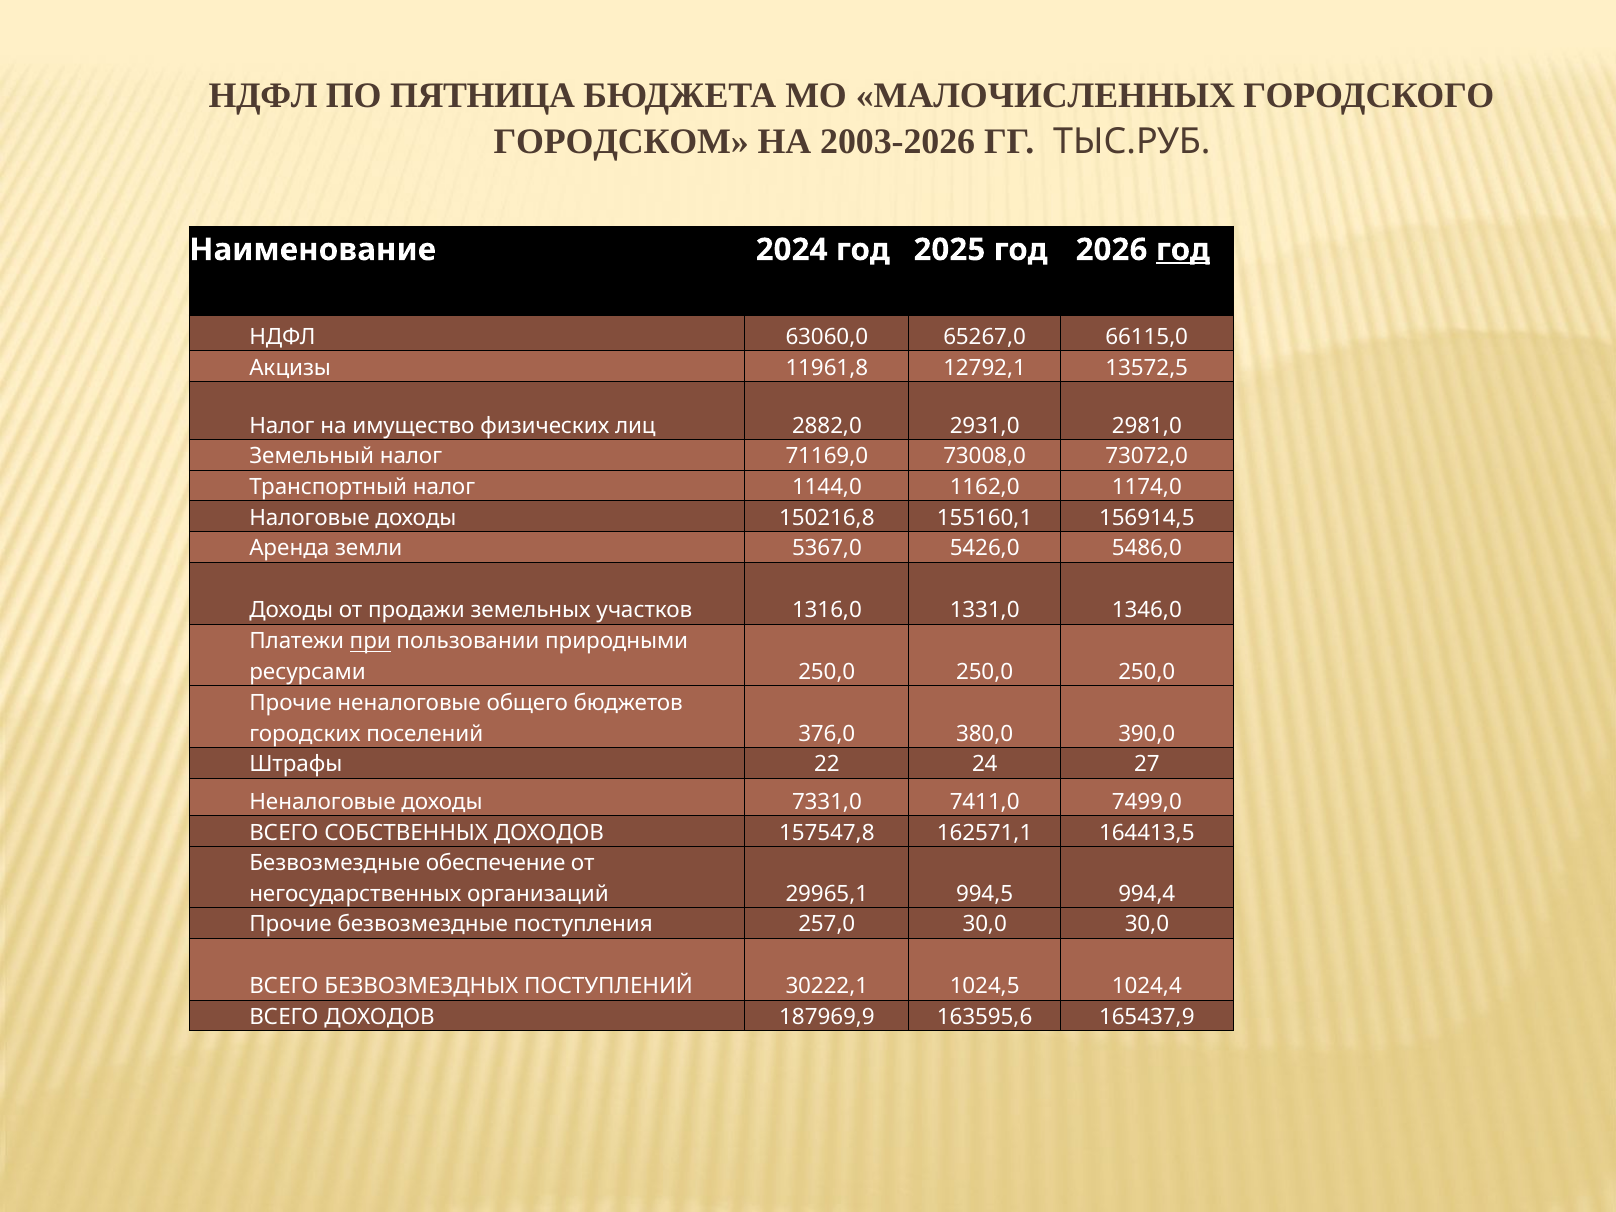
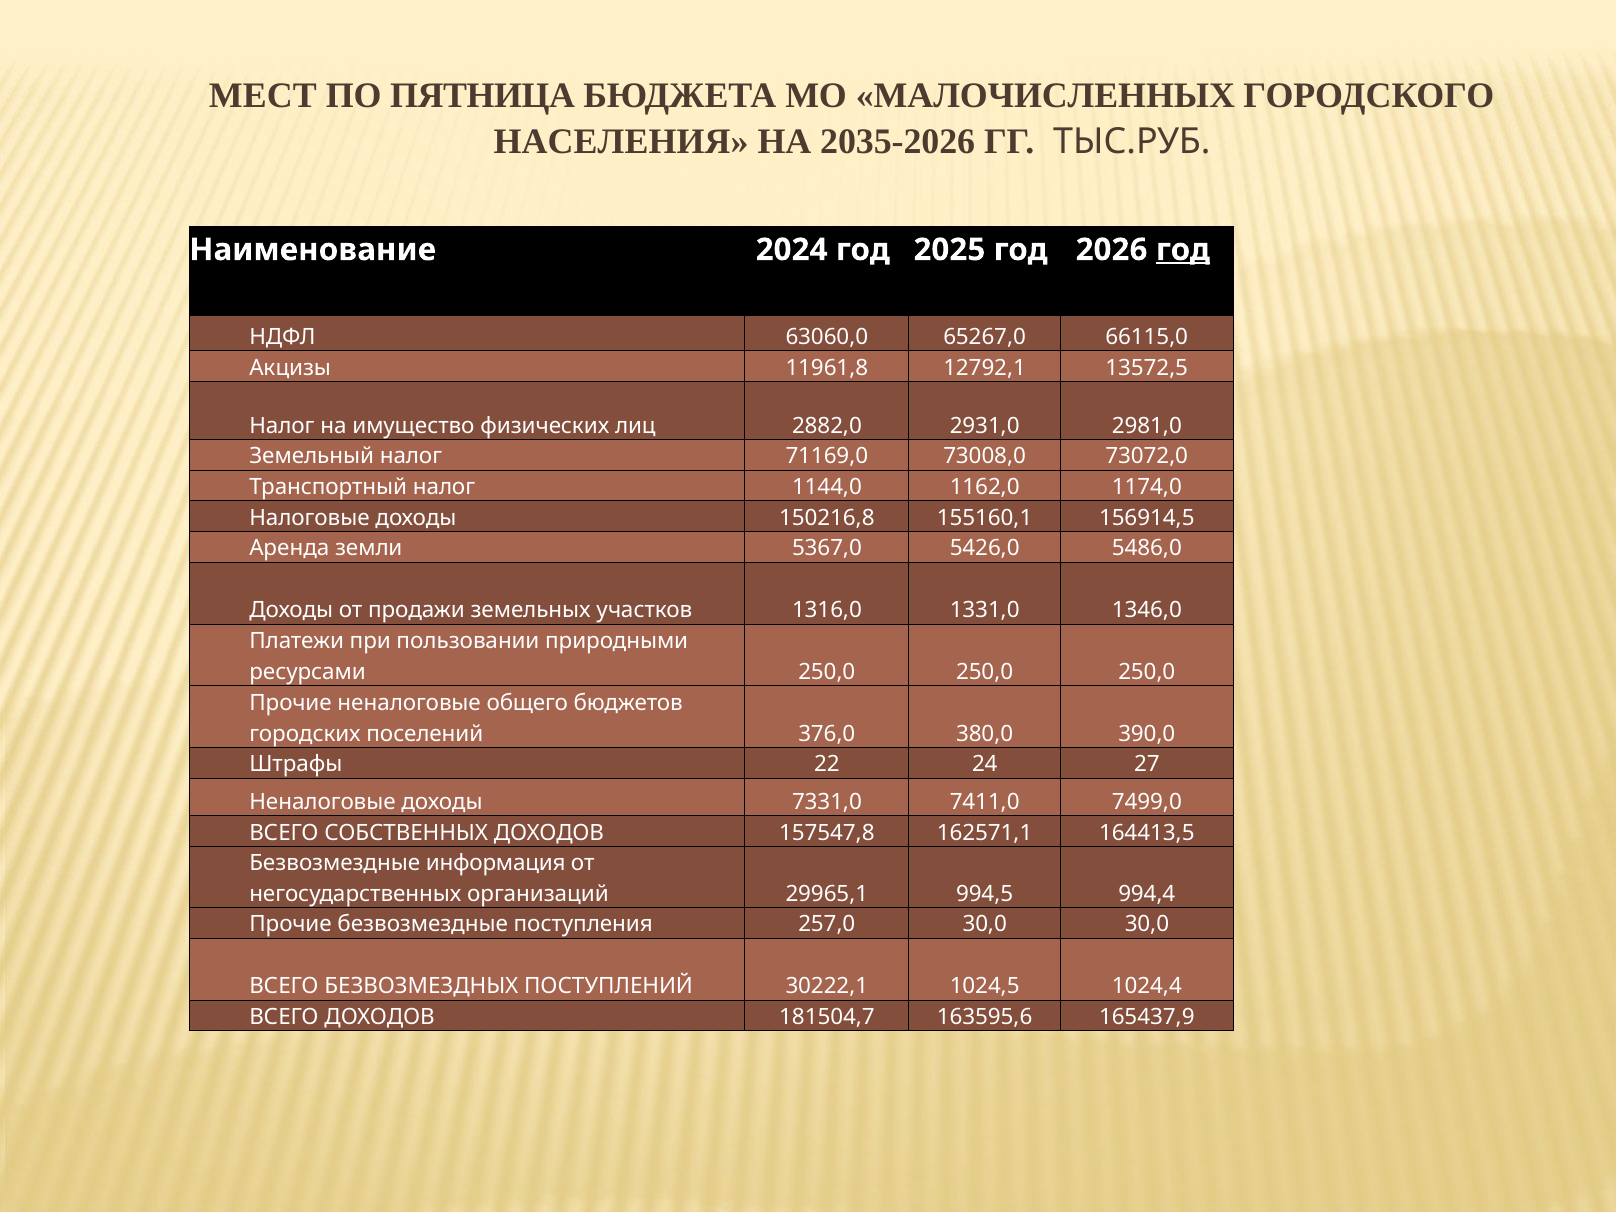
НДФЛ: НДФЛ -> МЕСТ (263, 96)
ГОРОДСКОМ: ГОРОДСКОМ -> НАСЕЛЕНИЯ (621, 142)
2003-2026: 2003-2026 -> 2035-2026 (898, 142)
при underline: present -> none (370, 642)
обеспечение: обеспечение -> информация (496, 863)
187969,9: 187969,9 -> 181504,7 (827, 1017)
